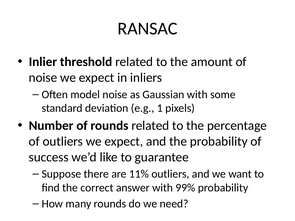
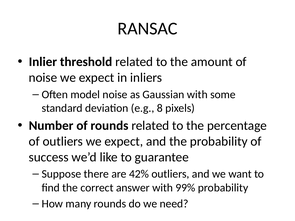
1: 1 -> 8 (160, 108)
11%: 11% -> 42% (139, 174)
